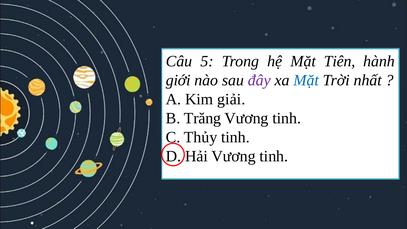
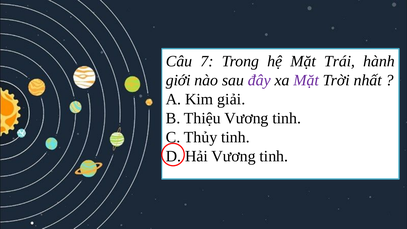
5: 5 -> 7 (207, 61)
Tiên: Tiên -> Trái (340, 61)
Mặt colour: blue -> purple (306, 80)
Trăng: Trăng -> Thiệu (202, 118)
